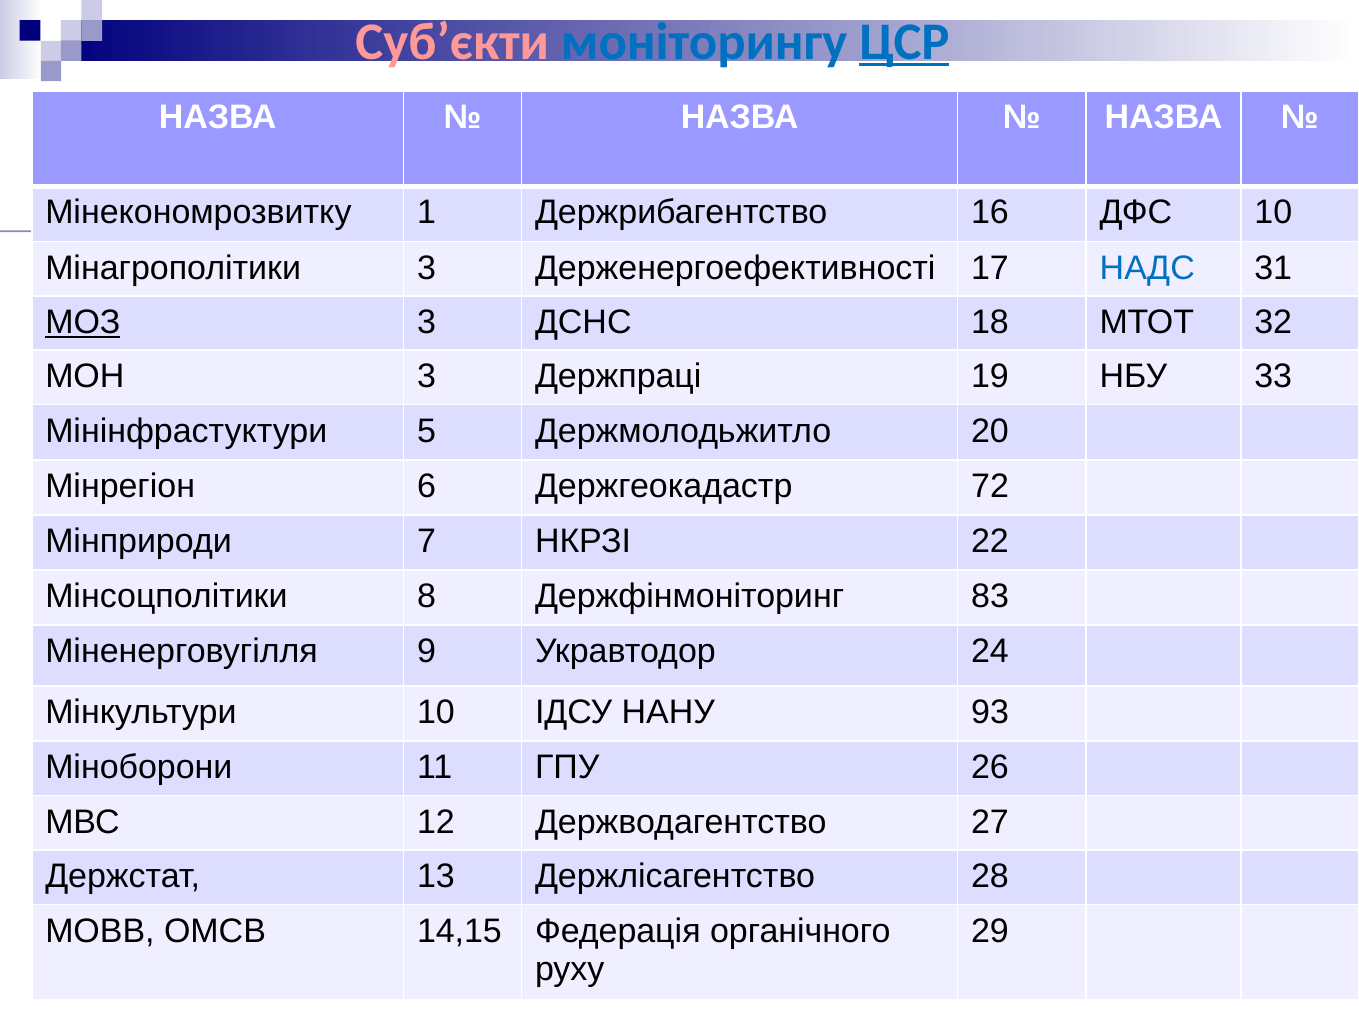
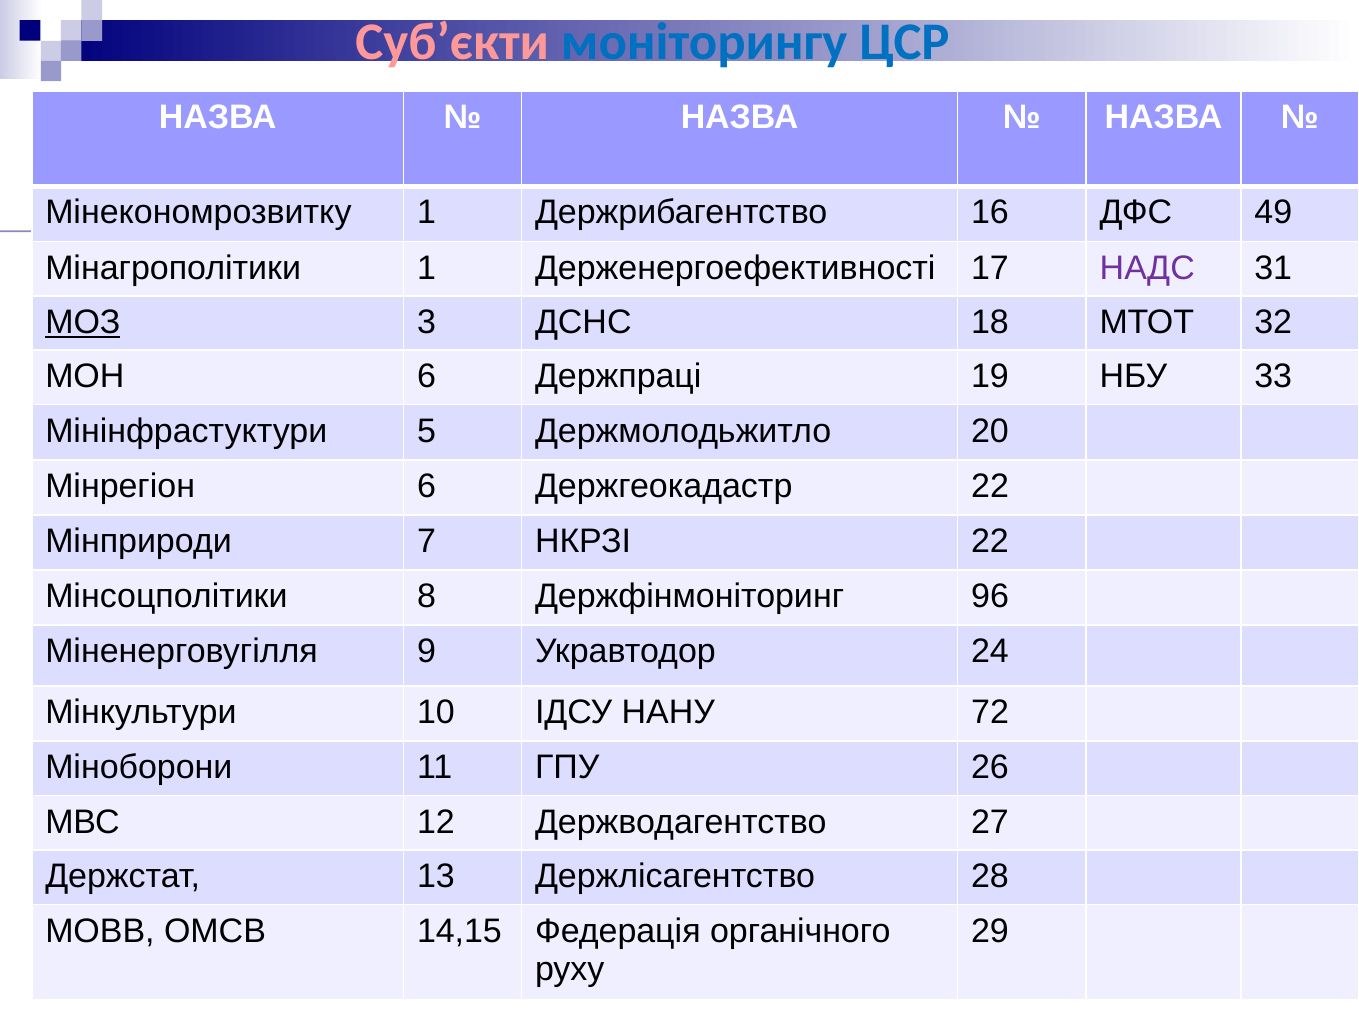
ЦСР underline: present -> none (904, 42)
ДФС 10: 10 -> 49 (1273, 213)
Мінагрополітики 3: 3 -> 1 (427, 268)
НАДС colour: blue -> purple (1147, 268)
МОН 3: 3 -> 6 (427, 377)
Держгеокадастр 72: 72 -> 22 (990, 486)
83: 83 -> 96 (990, 596)
93: 93 -> 72 (990, 713)
